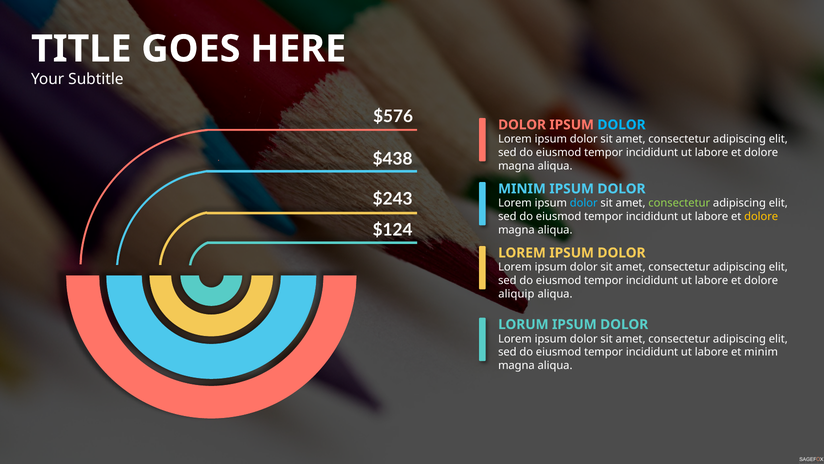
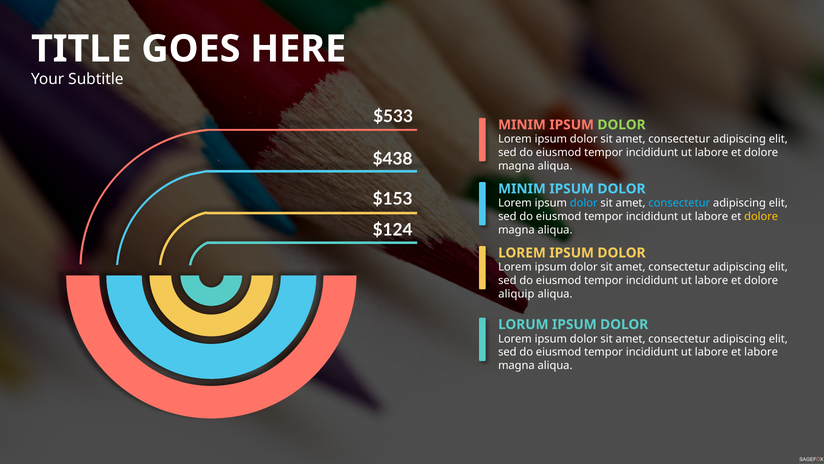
$576: $576 -> $533 (393, 116)
DOLOR: DOLOR -> MINIM (522, 125)
DOLOR colour: light blue -> light green (622, 125)
$243: $243 -> $153 (393, 199)
consectetur colour: light green -> light blue (679, 203)
et minim: minim -> labore (761, 352)
